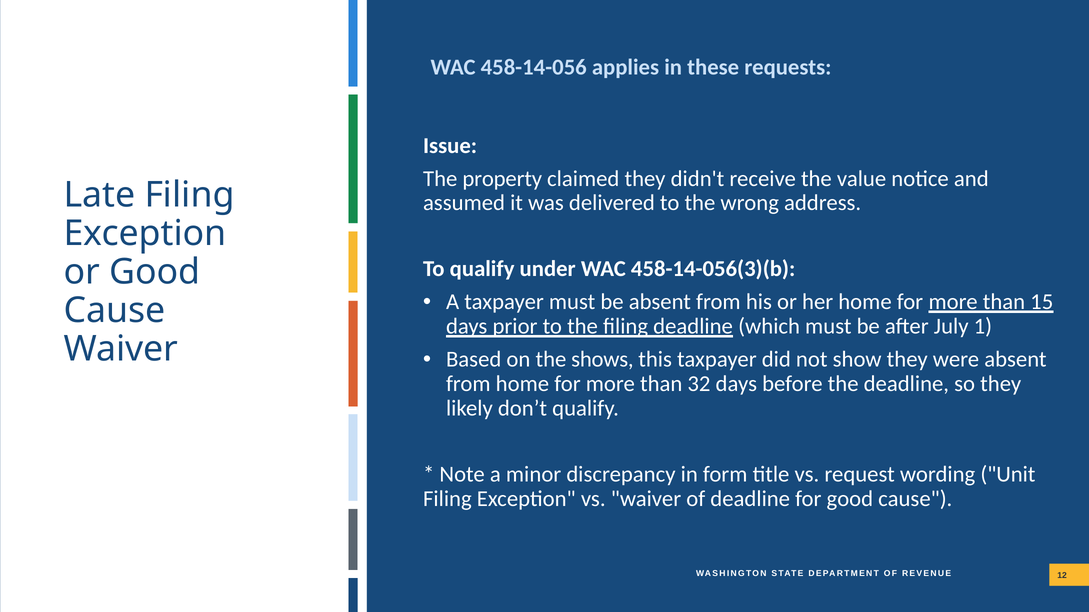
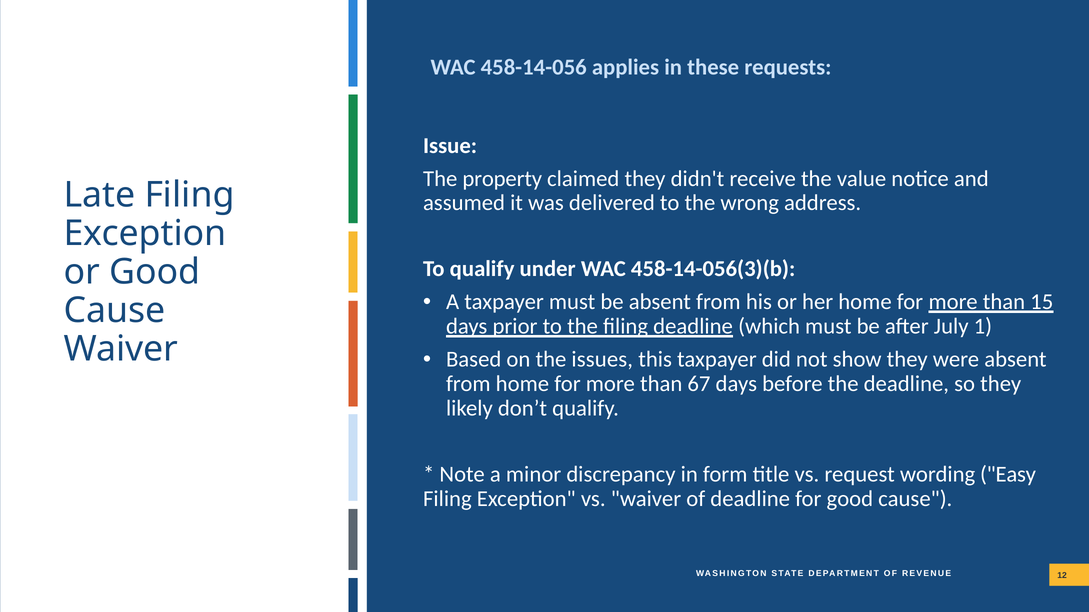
shows: shows -> issues (602, 360)
32: 32 -> 67 (699, 384)
Unit: Unit -> Easy (1008, 475)
